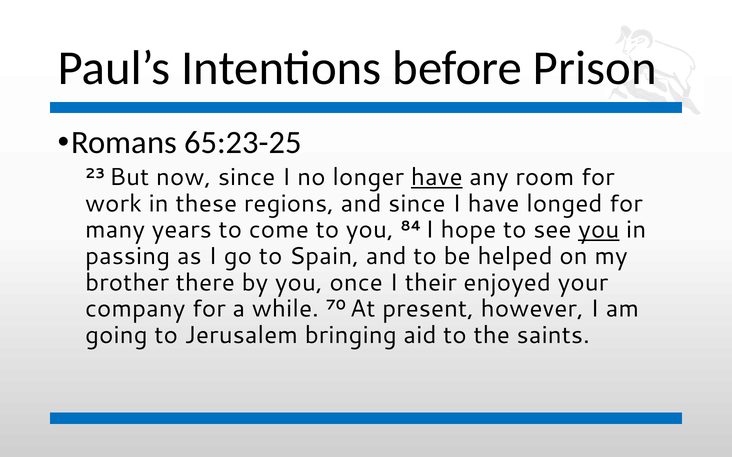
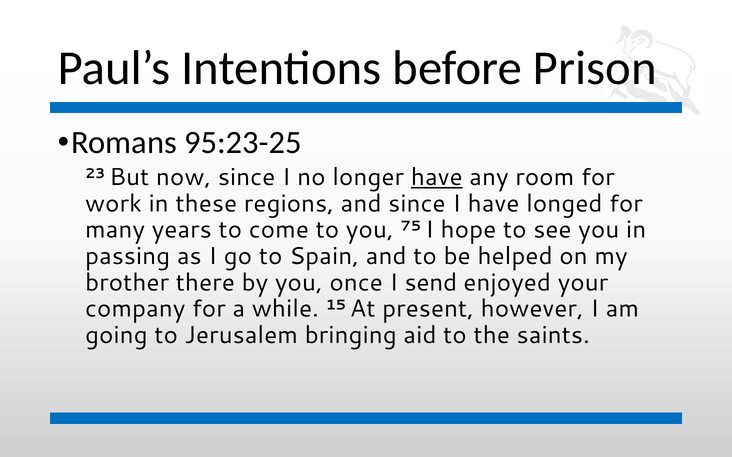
65:23-25: 65:23-25 -> 95:23-25 (243, 143)
84: 84 -> 75 (411, 226)
you underline: present -> none (599, 230)
their: their -> send (431, 283)
70: 70 -> 15 (336, 305)
